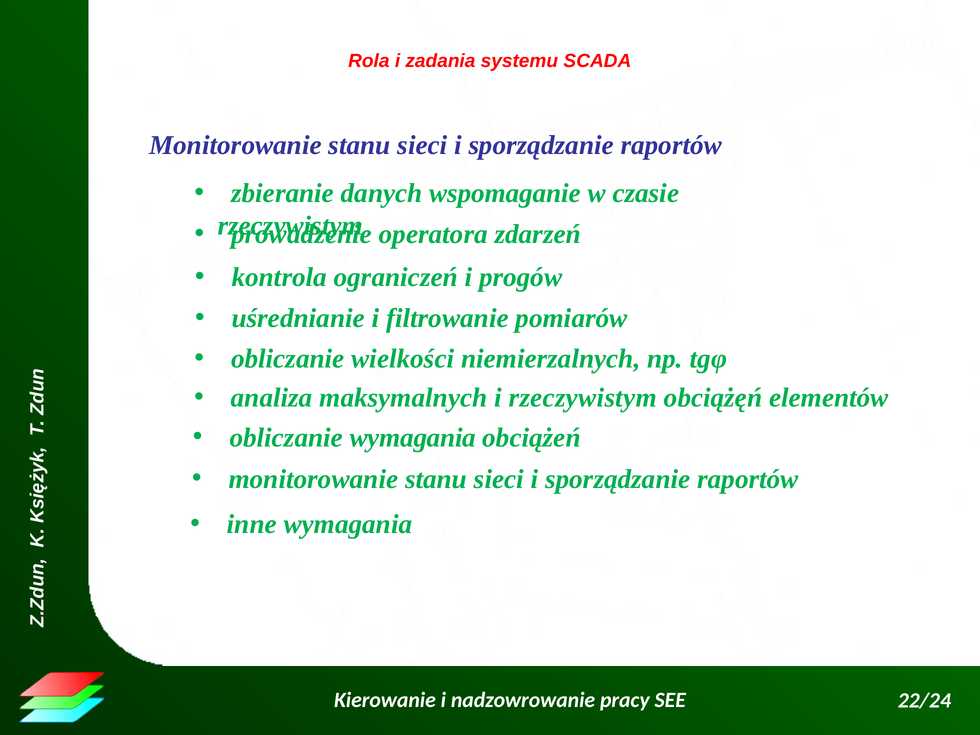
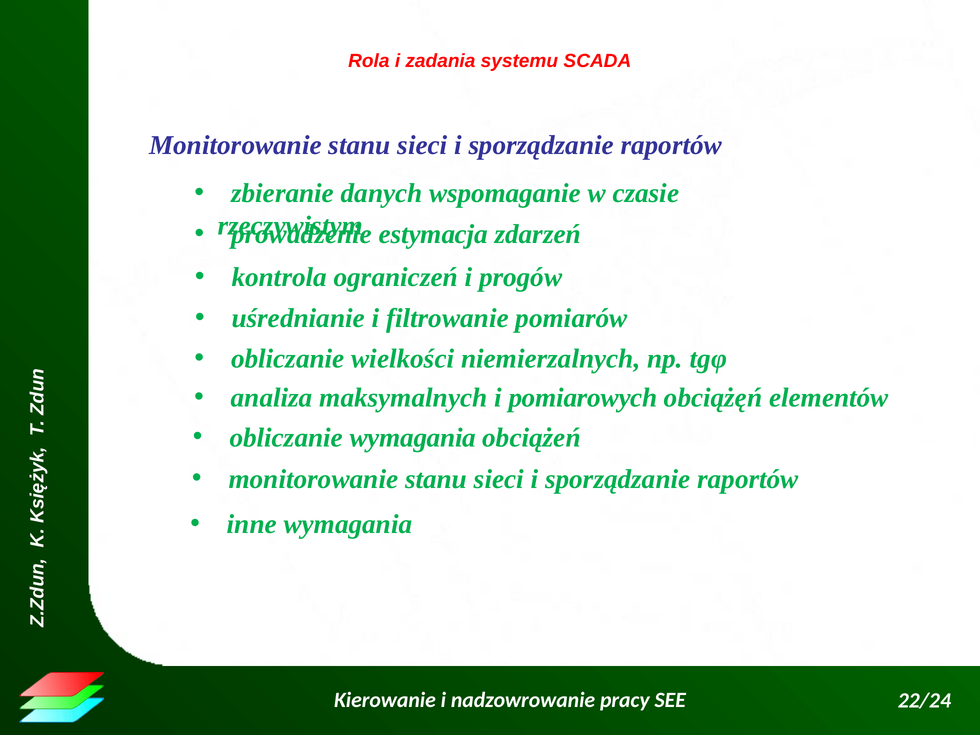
operatora: operatora -> estymacja (433, 234)
i rzeczywistym: rzeczywistym -> pomiarowych (583, 398)
